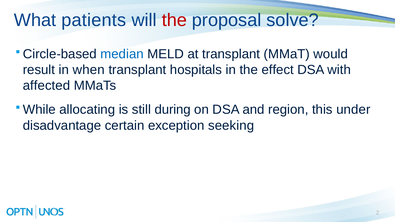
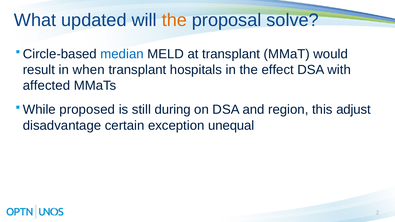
patients: patients -> updated (94, 20)
the colour: red -> orange (174, 20)
allocating: allocating -> proposed (87, 110)
under: under -> adjust (354, 110)
seeking: seeking -> unequal (231, 126)
